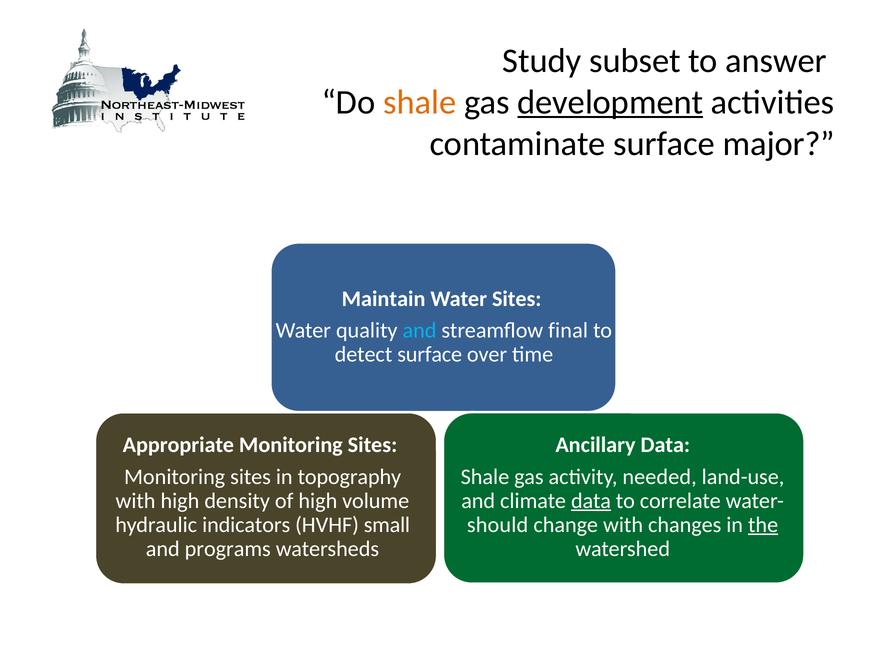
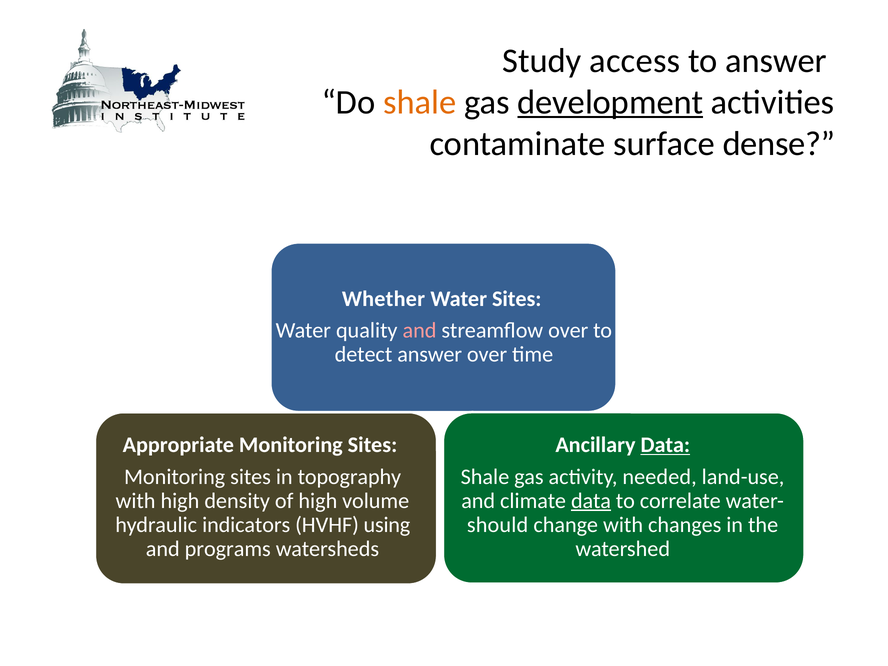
subset: subset -> access (635, 61)
major: major -> dense (779, 144)
Maintain: Maintain -> Whether (383, 299)
and colour: light blue -> pink (420, 330)
streamflow final: final -> over (568, 330)
detect surface: surface -> answer (430, 354)
Data underline: none -> present (665, 445)
small: small -> using (387, 525)
the underline: present -> none (763, 525)
